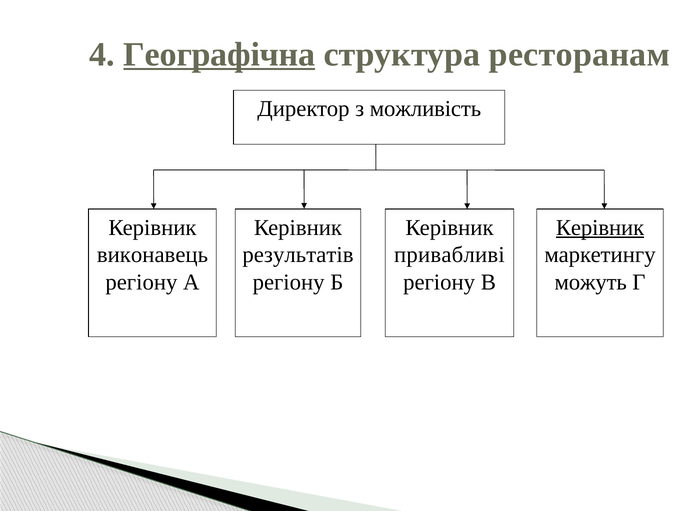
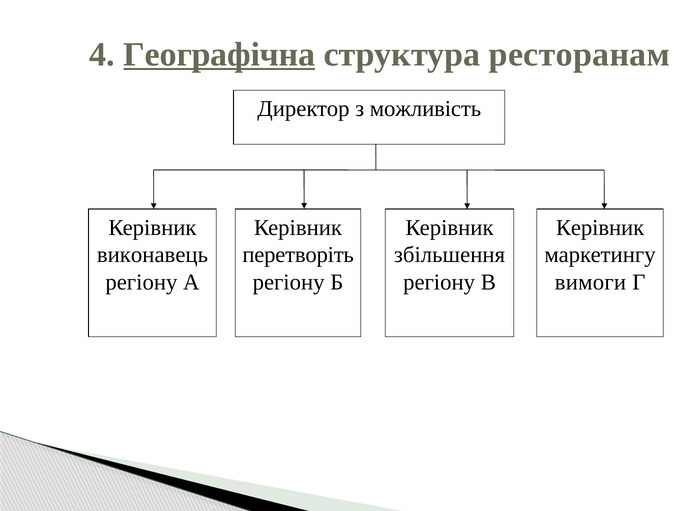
Керівник underline: present -> none (600, 228)
результатів: результатів -> перетворіть (298, 255)
привабливі: привабливі -> збільшення (450, 255)
можуть: можуть -> вимоги (590, 282)
